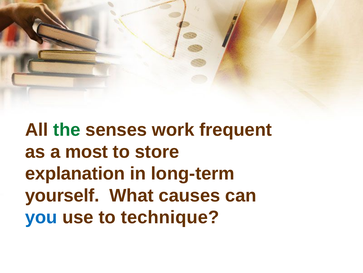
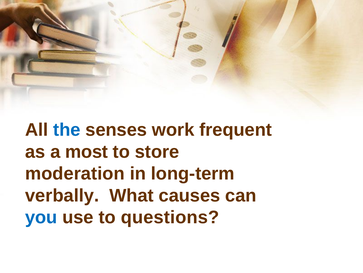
the colour: green -> blue (67, 130)
explanation: explanation -> moderation (75, 173)
yourself: yourself -> verbally (62, 195)
technique: technique -> questions (170, 217)
